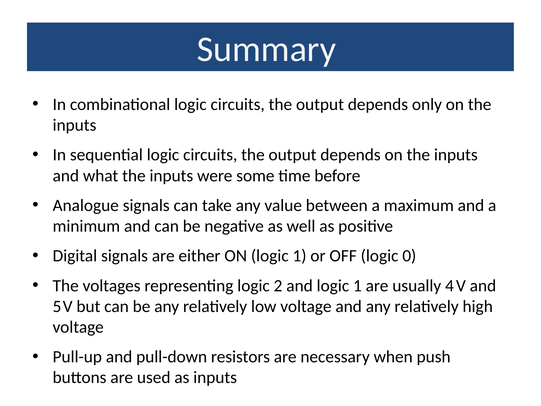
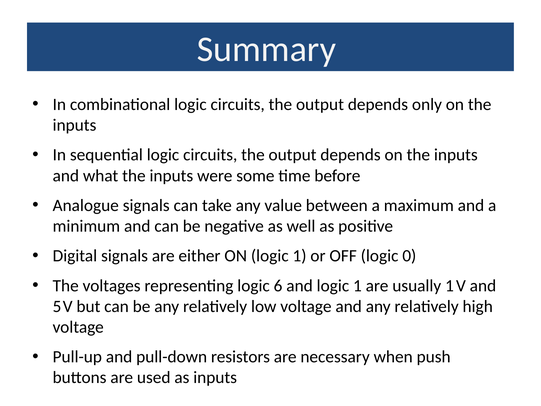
2: 2 -> 6 (278, 285)
usually 4: 4 -> 1 (450, 285)
